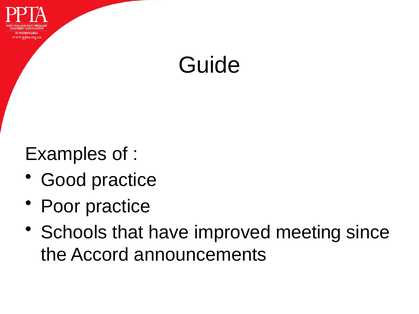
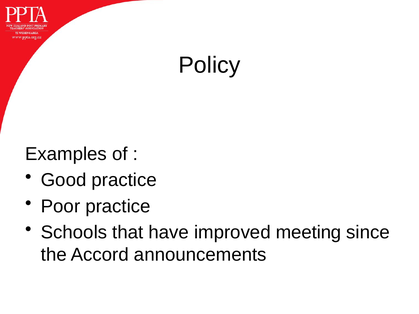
Guide: Guide -> Policy (210, 65)
